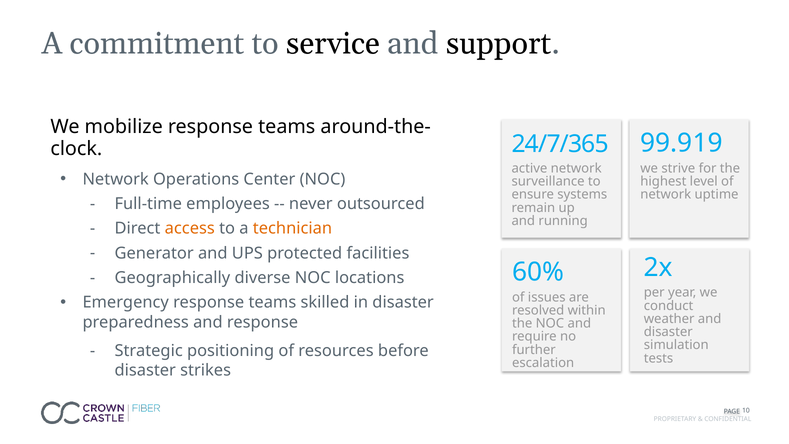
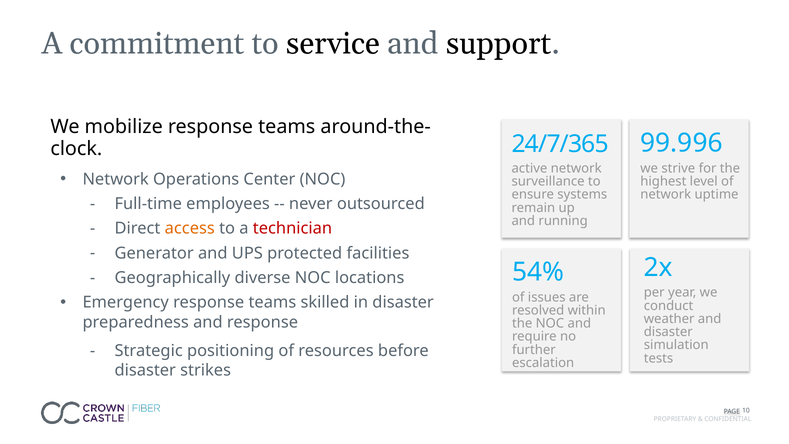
99.919: 99.919 -> 99.996 (681, 143)
technician colour: orange -> red (292, 228)
60%: 60% -> 54% (538, 272)
